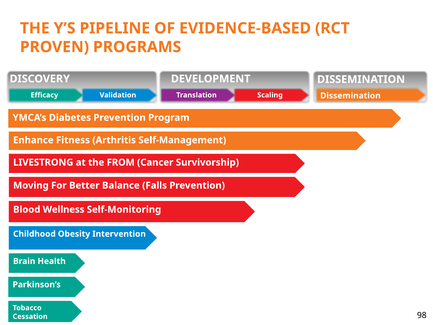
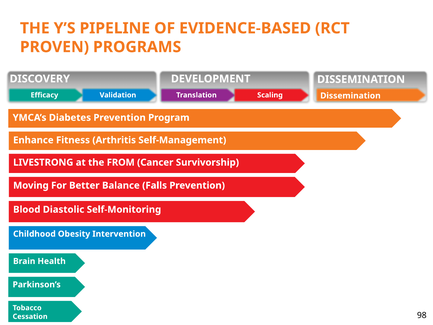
Wellness: Wellness -> Diastolic (64, 209)
